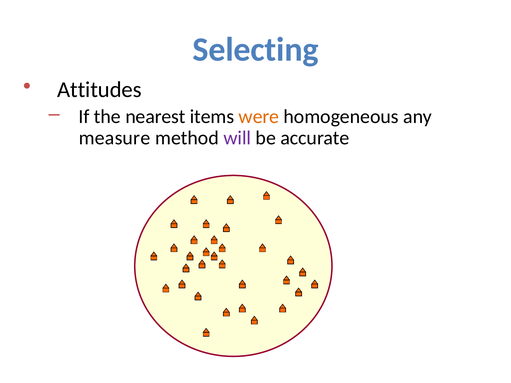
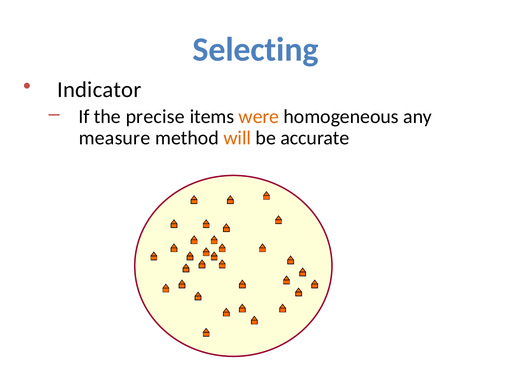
Attitudes: Attitudes -> Indicator (99, 90)
nearest: nearest -> precise (155, 117)
will colour: purple -> orange (237, 138)
